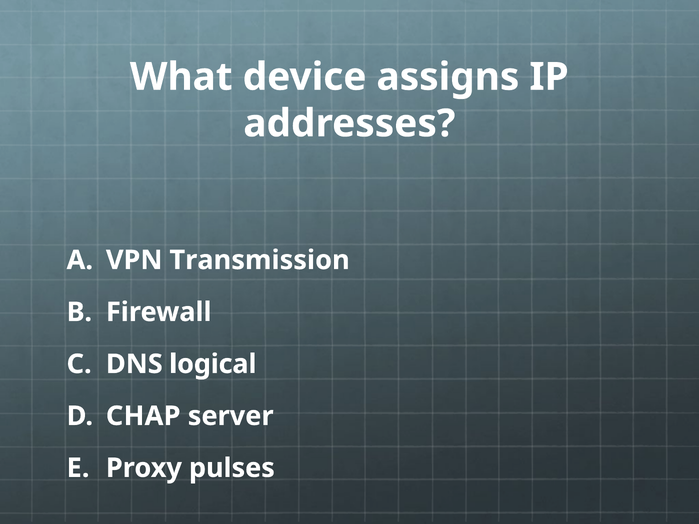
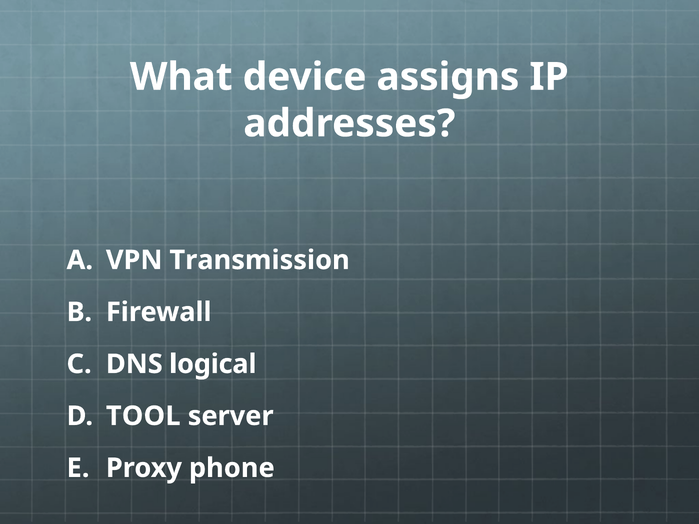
CHAP: CHAP -> TOOL (143, 416)
pulses: pulses -> phone (232, 468)
